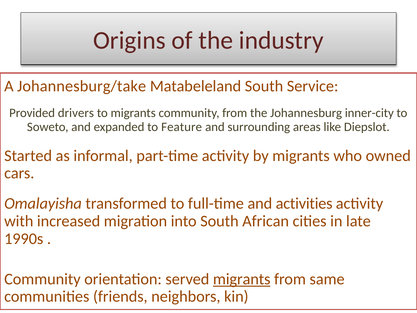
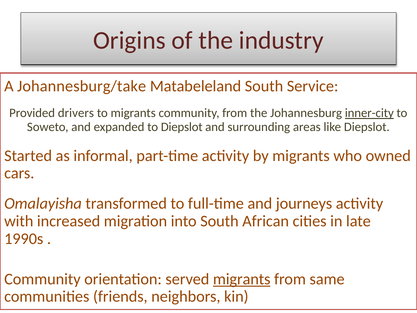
inner-city underline: none -> present (369, 113)
to Feature: Feature -> Diepslot (182, 127)
activities: activities -> journeys (304, 203)
